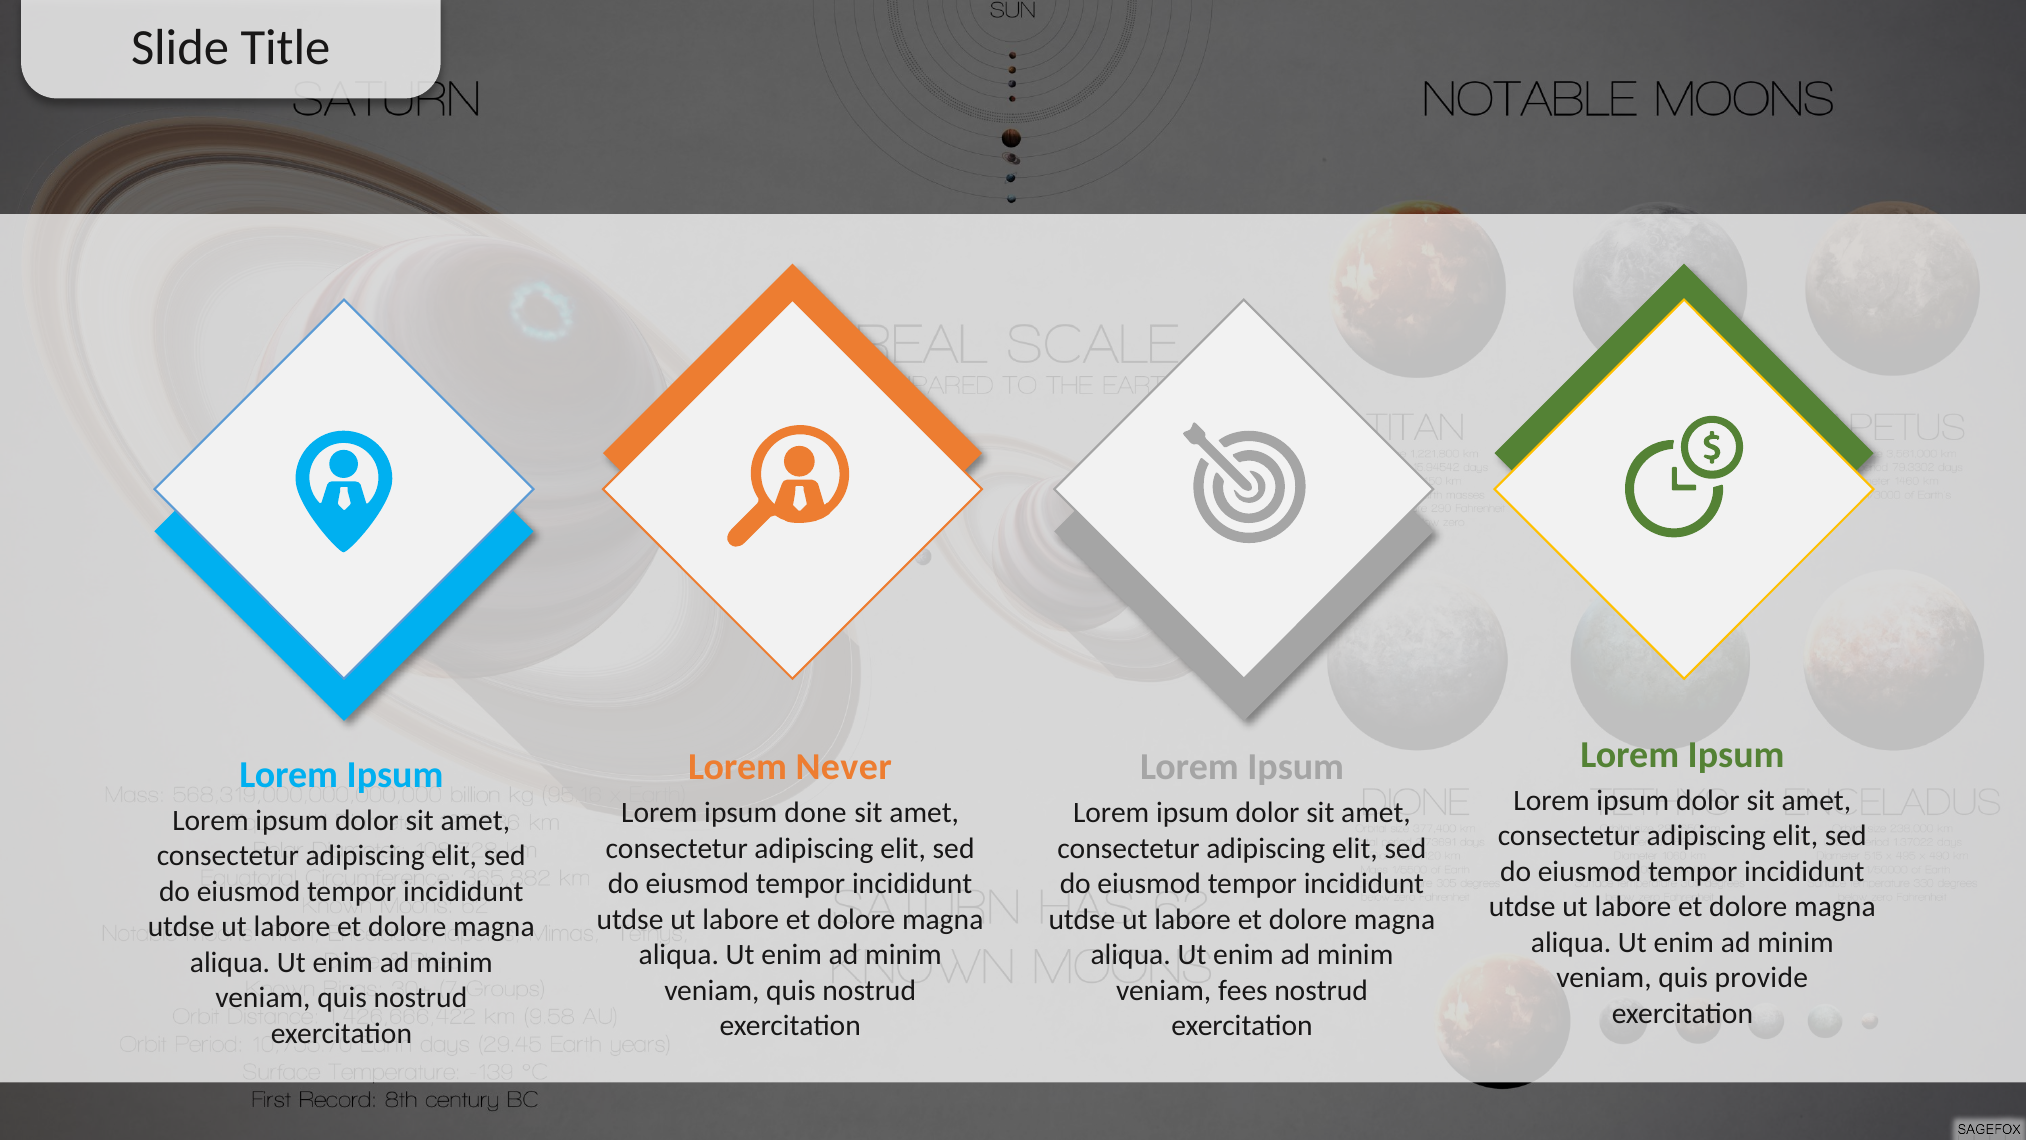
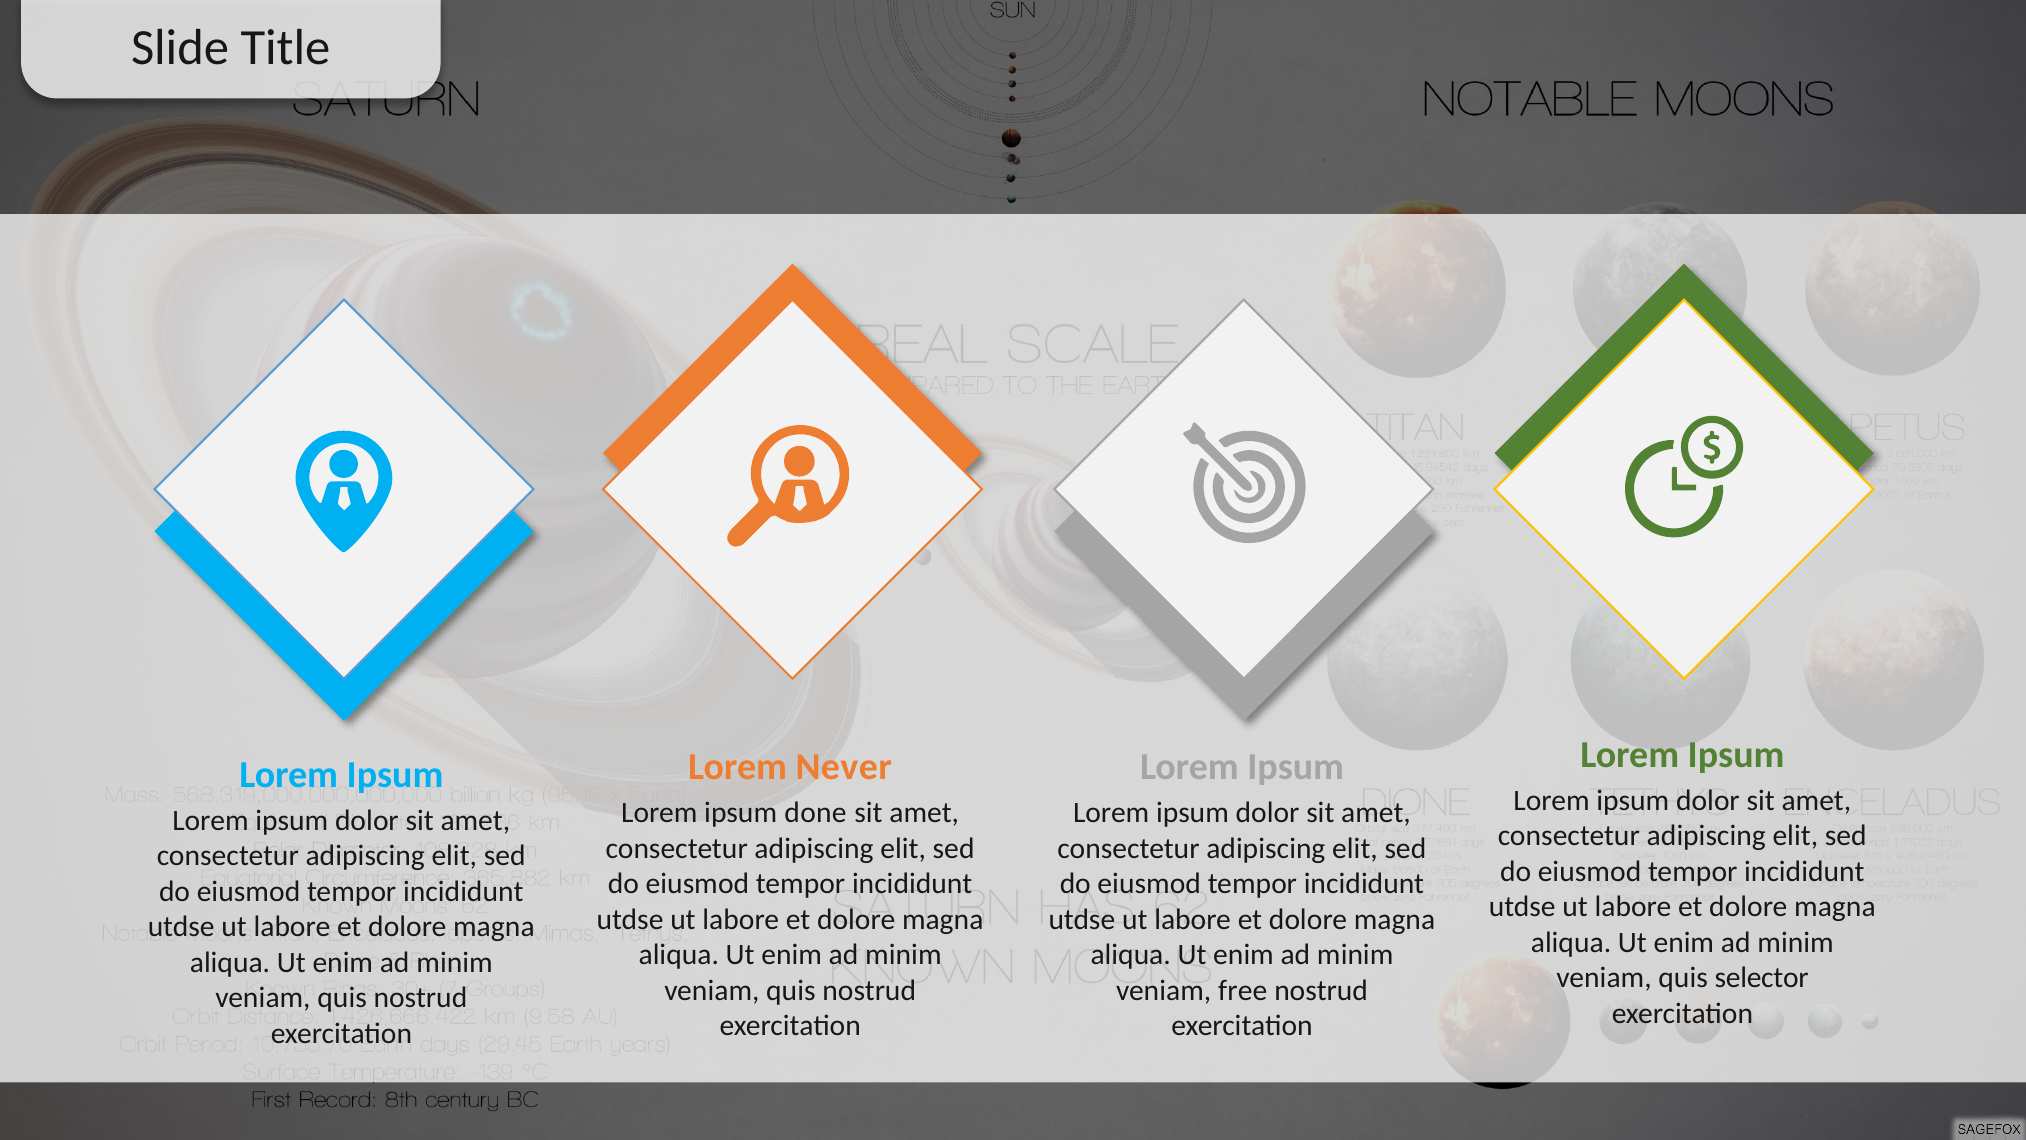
provide: provide -> selector (1762, 977)
fees: fees -> free (1243, 990)
